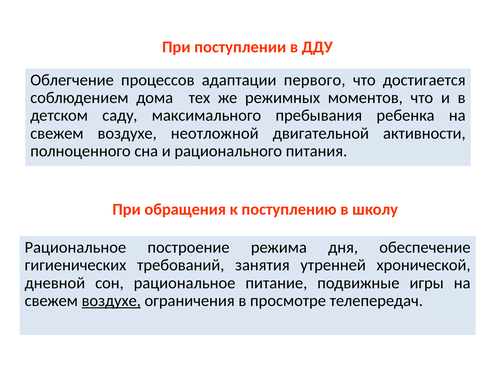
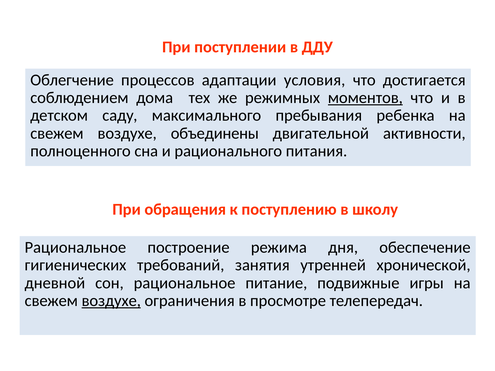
первого: первого -> условия (315, 80)
моментов underline: none -> present (365, 98)
неотложной: неотложной -> объединены (215, 133)
